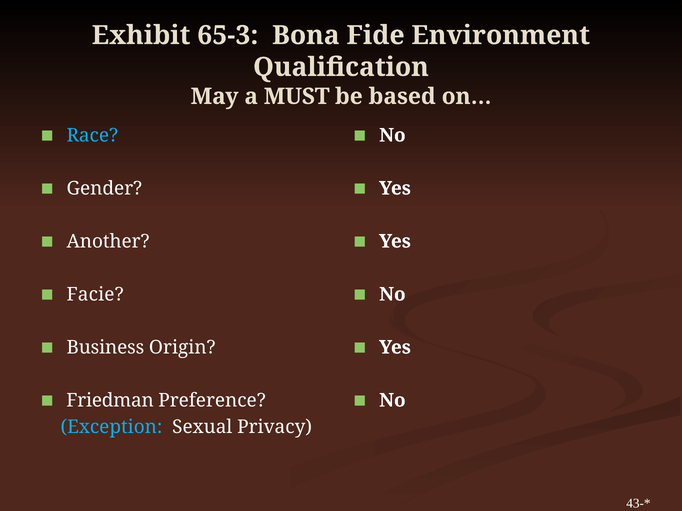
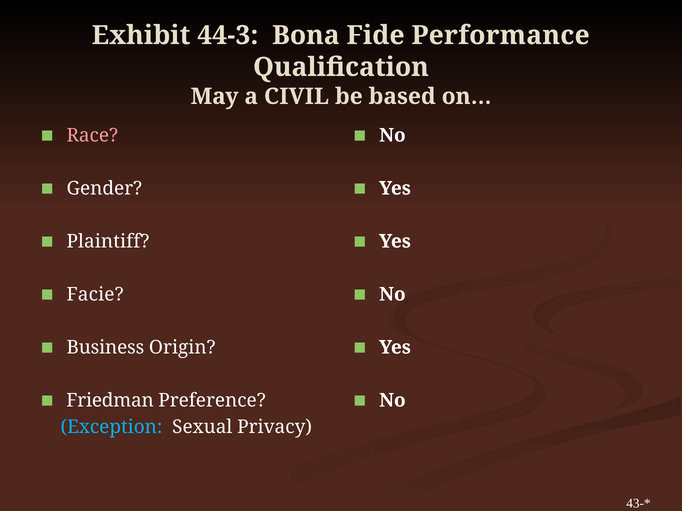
65-3: 65-3 -> 44-3 (228, 35)
Environment: Environment -> Performance (501, 35)
MUST: MUST -> CIVIL (296, 97)
Race colour: light blue -> pink (92, 135)
Another: Another -> Plaintiff (108, 242)
